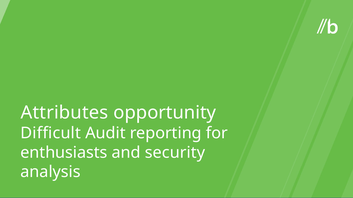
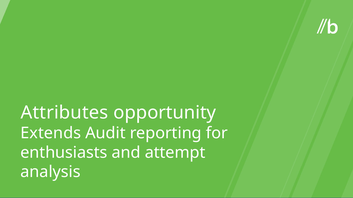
Difficult: Difficult -> Extends (51, 134)
security: security -> attempt (175, 153)
